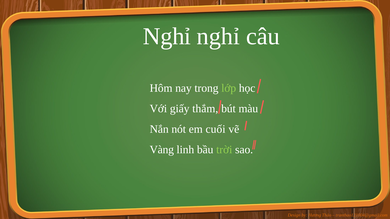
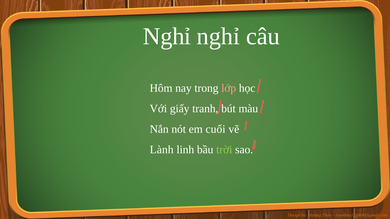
lớp colour: light green -> pink (229, 88)
thắm: thắm -> tranh (205, 109)
Vàng: Vàng -> Lành (162, 150)
